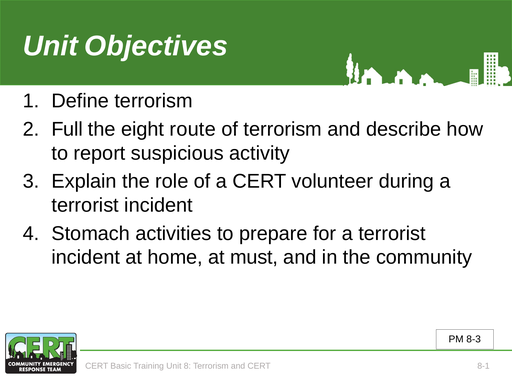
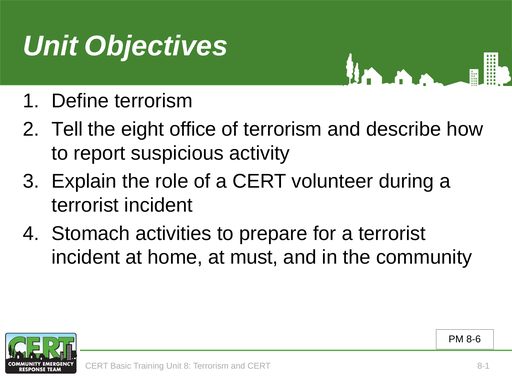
Full: Full -> Tell (67, 129)
route: route -> office (193, 129)
8-3: 8-3 -> 8-6 (474, 339)
